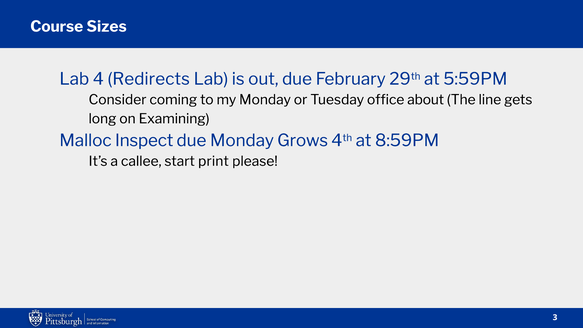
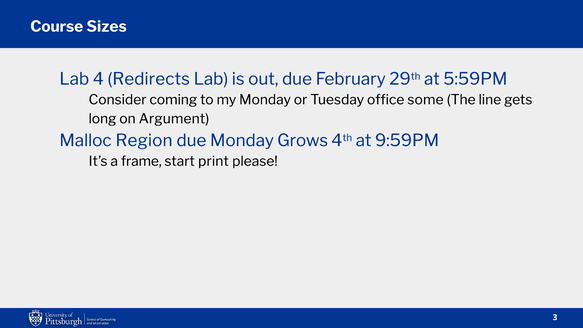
about: about -> some (425, 100)
Examining: Examining -> Argument (174, 119)
Inspect: Inspect -> Region (144, 141)
8:59PM: 8:59PM -> 9:59PM (407, 141)
callee: callee -> frame (141, 161)
